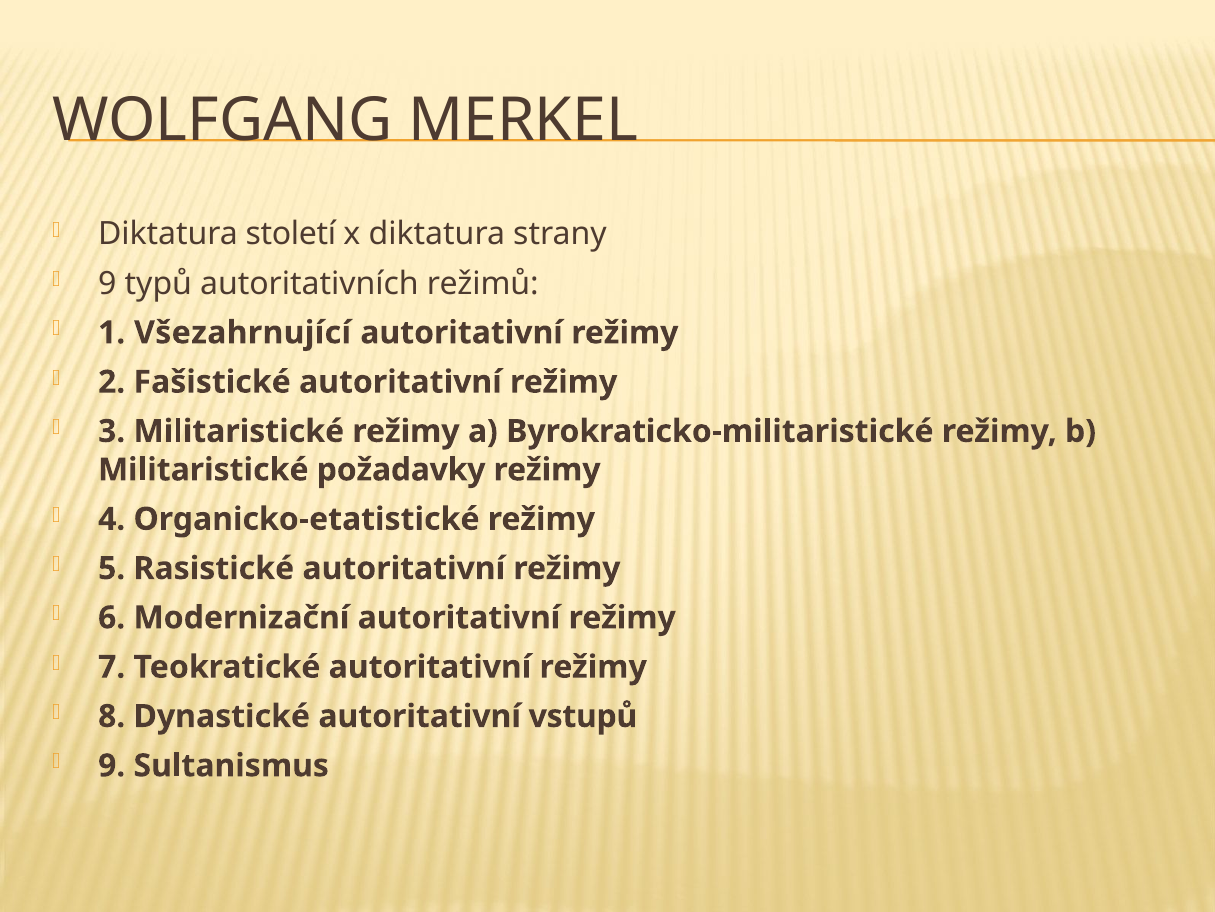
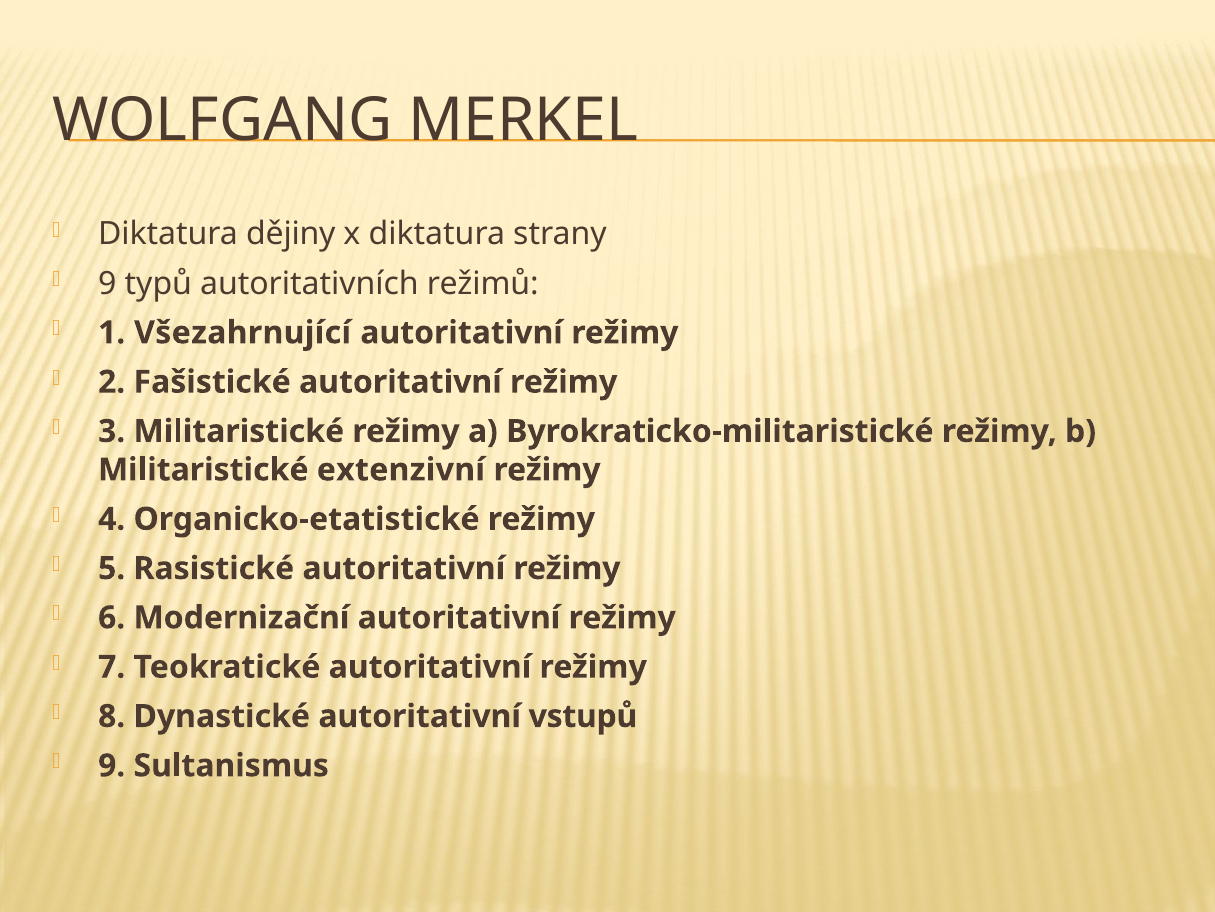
století: století -> dějiny (291, 234)
požadavky: požadavky -> extenzivní (401, 469)
